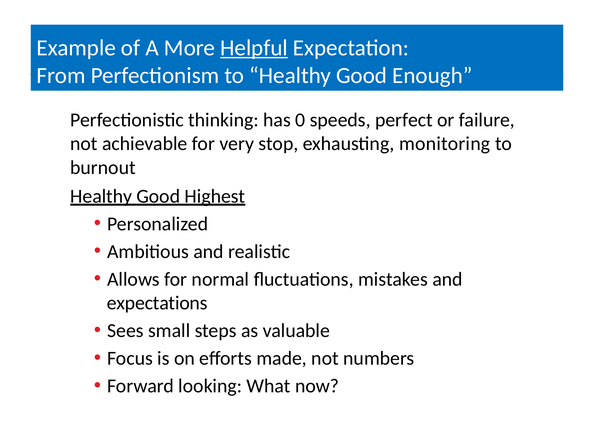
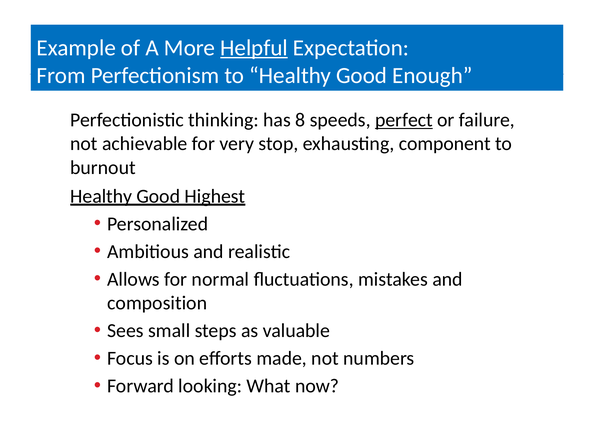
0: 0 -> 8 (300, 120)
perfect underline: none -> present (404, 120)
monitoring: monitoring -> component (445, 144)
expectations: expectations -> composition (157, 303)
